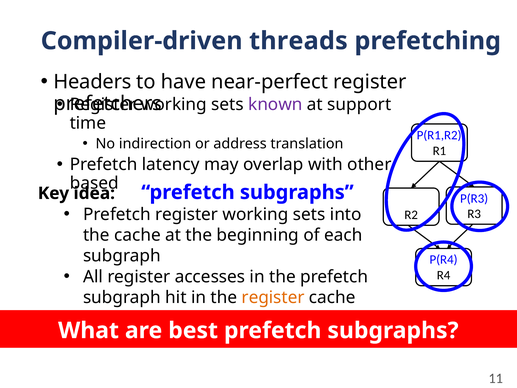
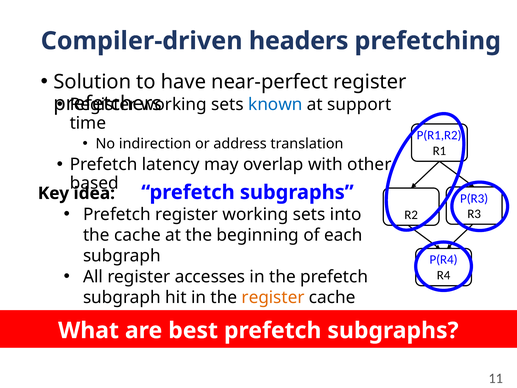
threads: threads -> headers (299, 41)
Headers: Headers -> Solution (92, 82)
known colour: purple -> blue (275, 104)
